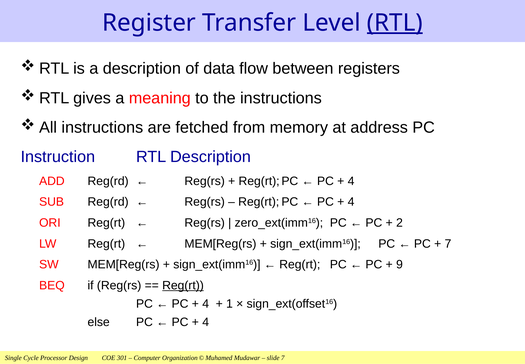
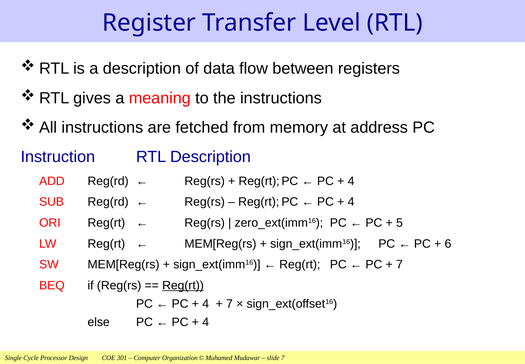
RTL underline: present -> none (395, 23)
2: 2 -> 5 (400, 222)
7: 7 -> 6 (448, 243)
9: 9 -> 7 (400, 264)
1: 1 -> 7 (230, 303)
